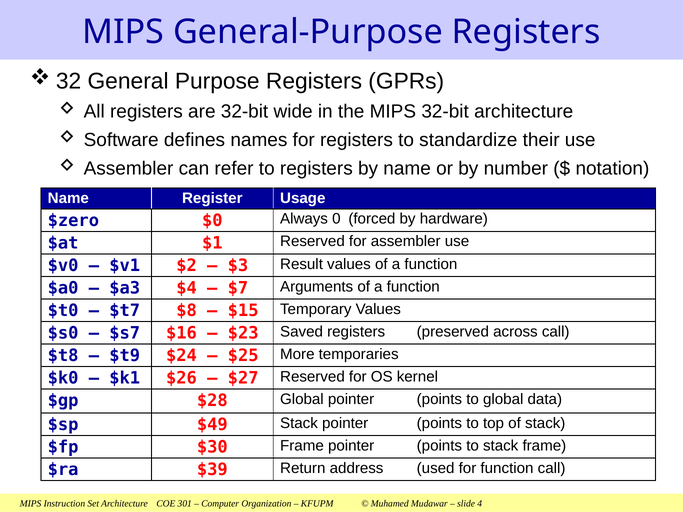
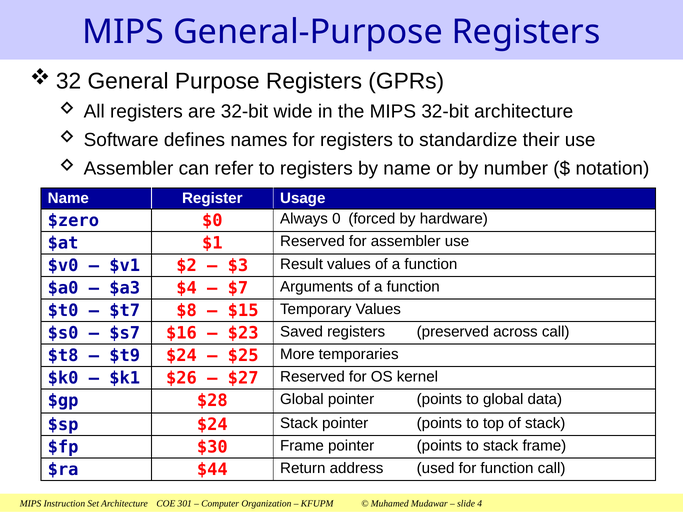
$sp $49: $49 -> $24 (212, 425)
$39: $39 -> $44 (212, 470)
